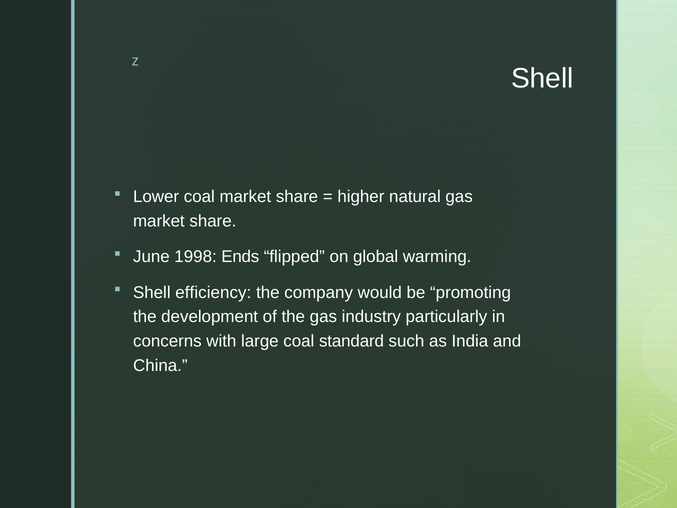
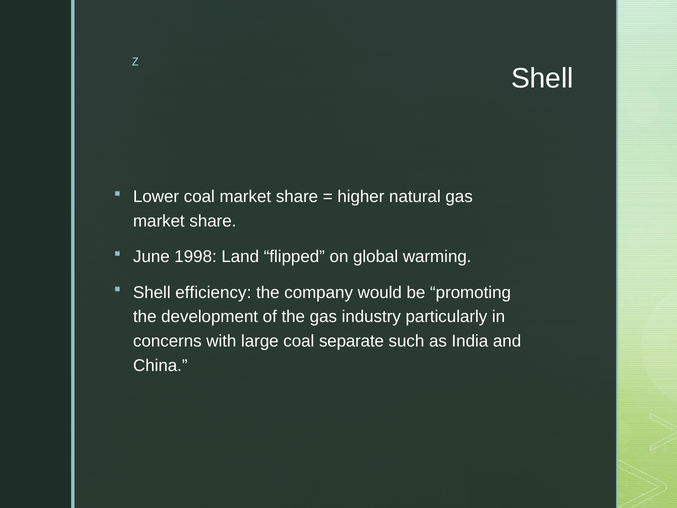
Ends: Ends -> Land (240, 257)
standard: standard -> separate (352, 341)
